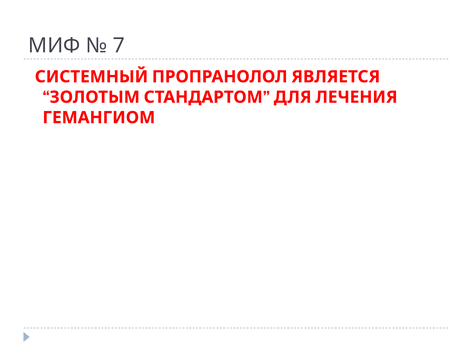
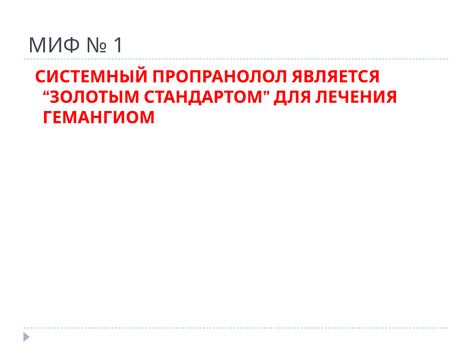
7: 7 -> 1 (119, 45)
